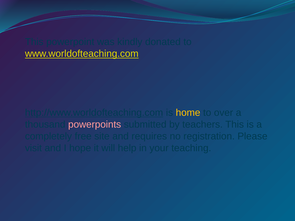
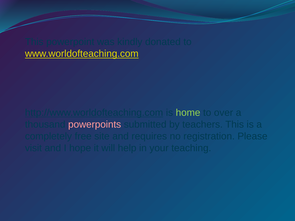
home colour: yellow -> light green (188, 113)
